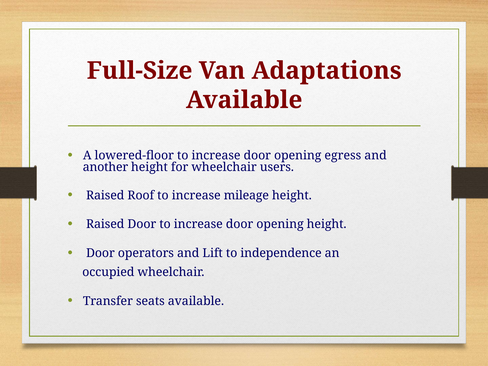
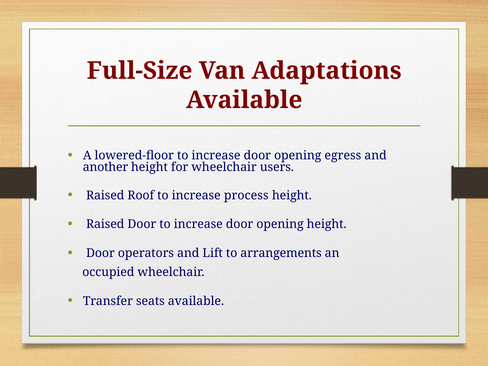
mileage: mileage -> process (246, 195)
independence: independence -> arrangements (281, 253)
